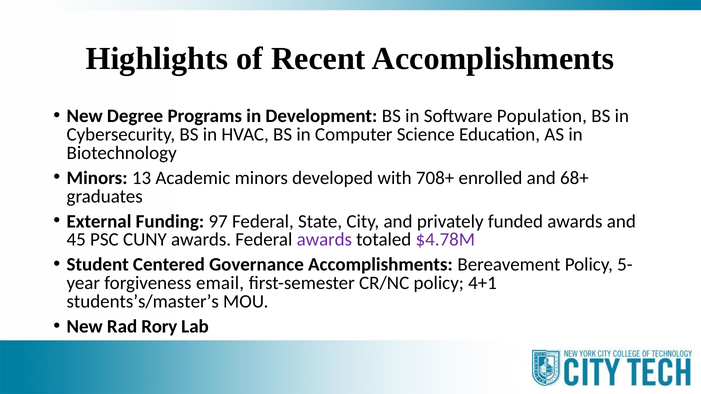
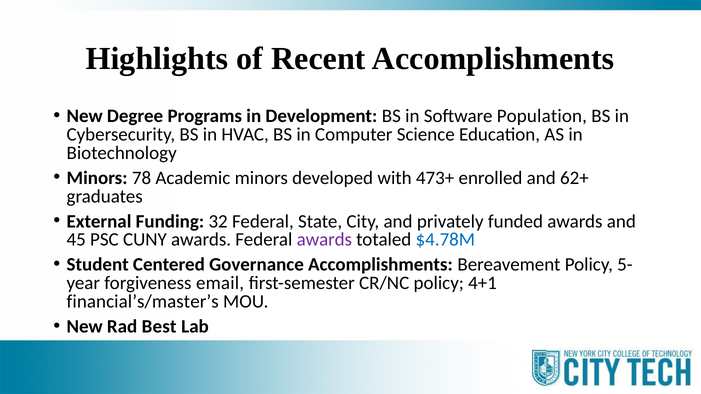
13: 13 -> 78 (142, 178)
708+: 708+ -> 473+ (435, 178)
68+: 68+ -> 62+ (574, 178)
97: 97 -> 32 (218, 221)
$4.78M colour: purple -> blue (445, 240)
students’s/master’s: students’s/master’s -> financial’s/master’s (143, 302)
Rory: Rory -> Best (159, 327)
